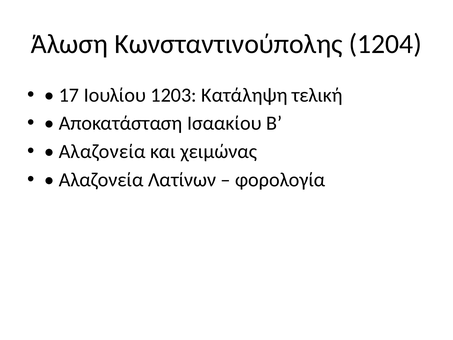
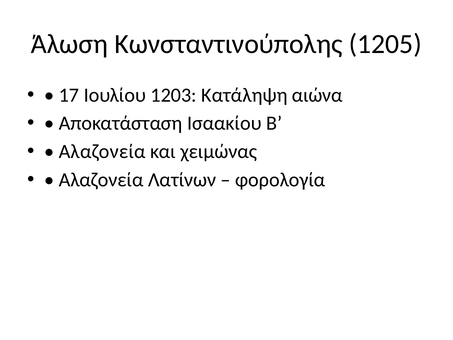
1204: 1204 -> 1205 (385, 44)
τελική: τελική -> αιώνα (317, 95)
